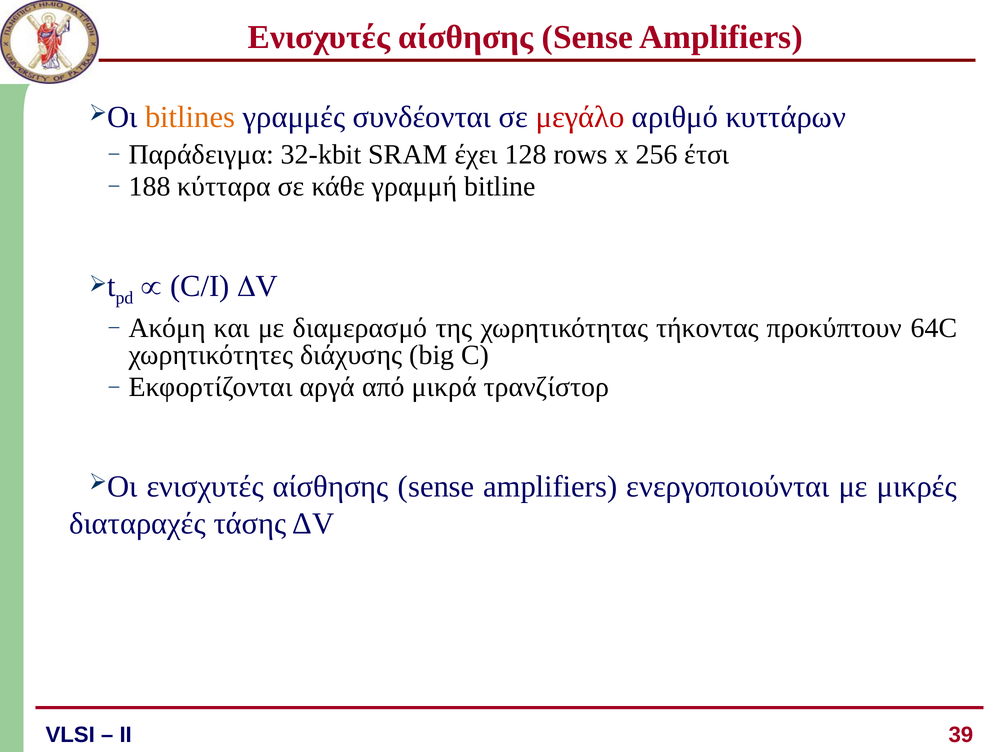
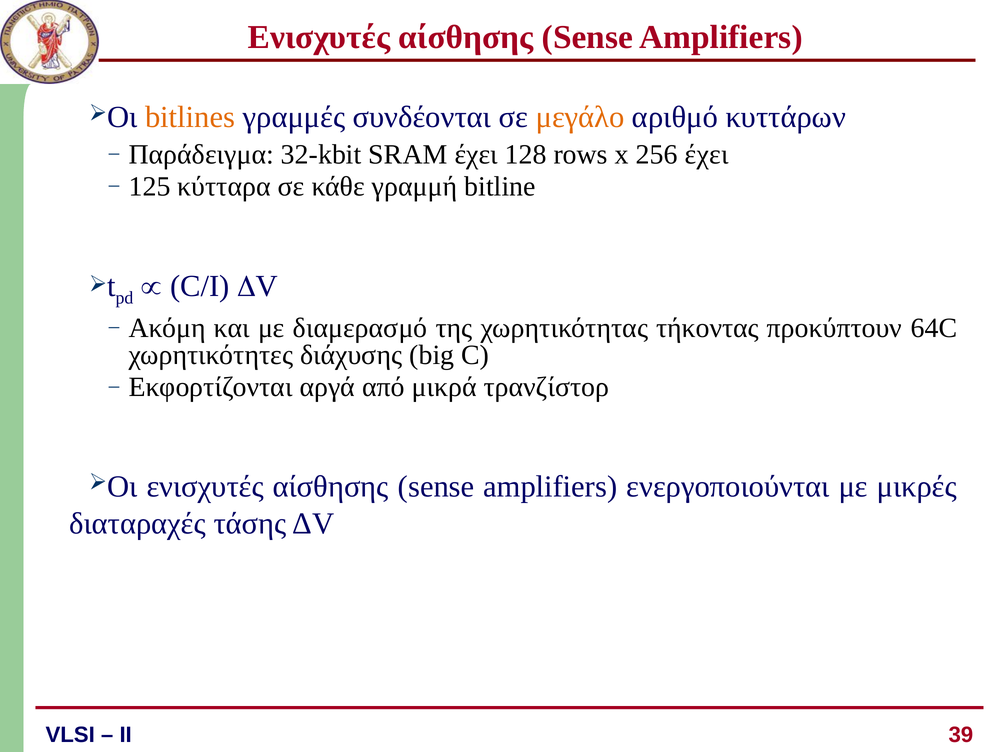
μεγάλο colour: red -> orange (580, 117)
256 έτσι: έτσι -> έχει (707, 154)
188: 188 -> 125 (150, 187)
